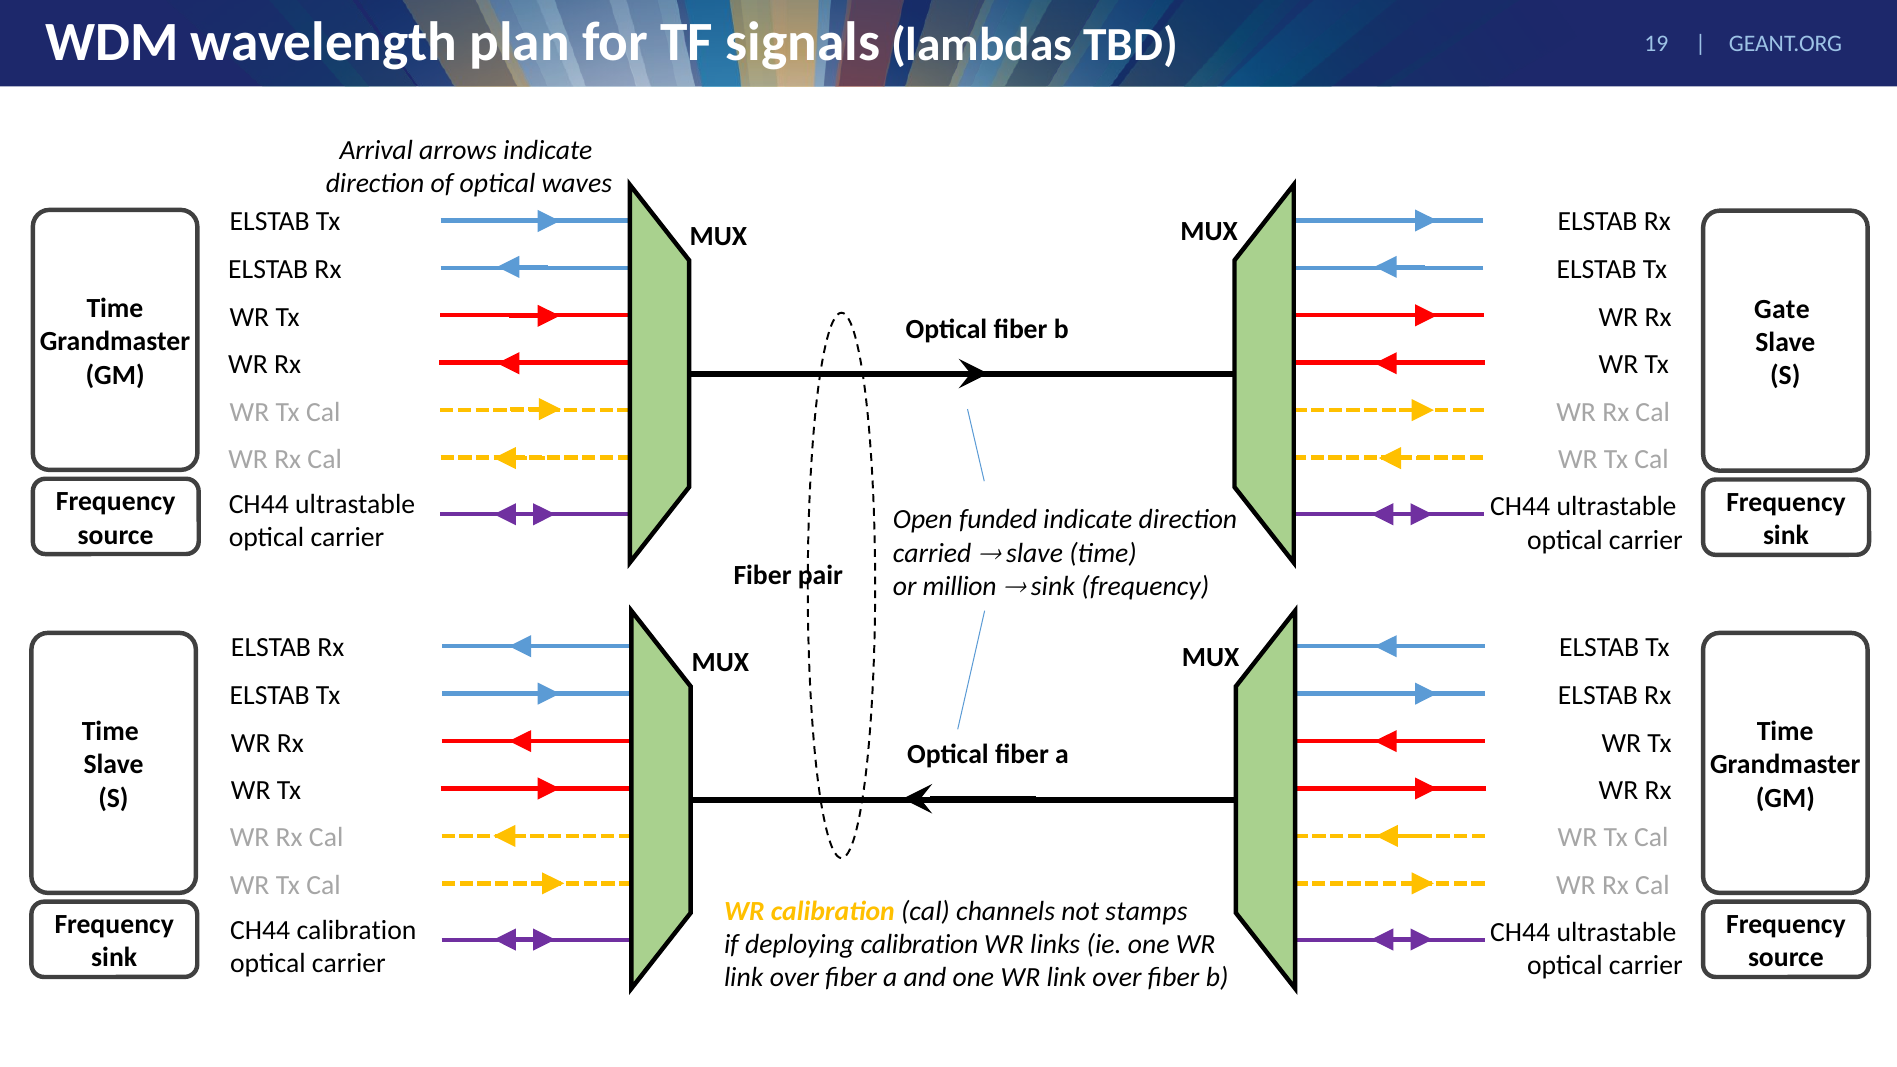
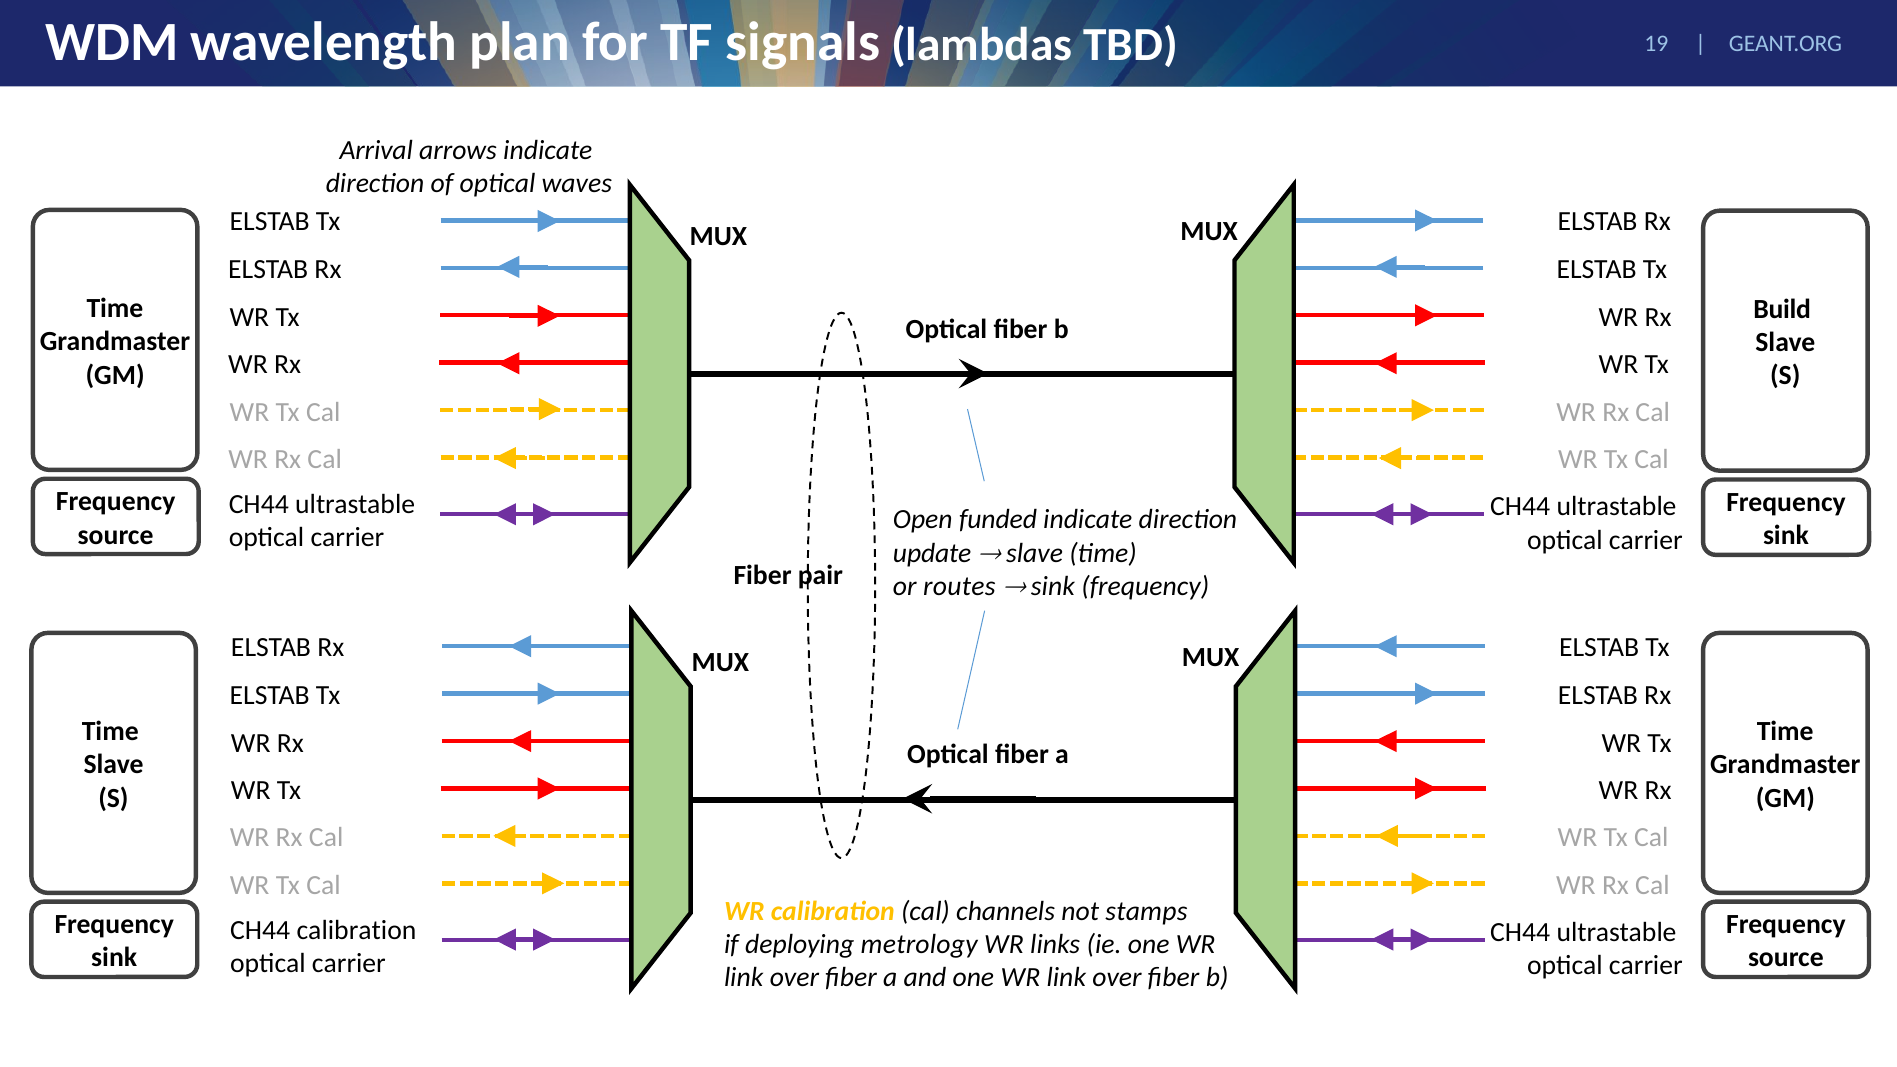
Gate: Gate -> Build (1782, 309)
carried: carried -> update (932, 553)
million: million -> routes (959, 586)
deploying calibration: calibration -> metrology (919, 944)
